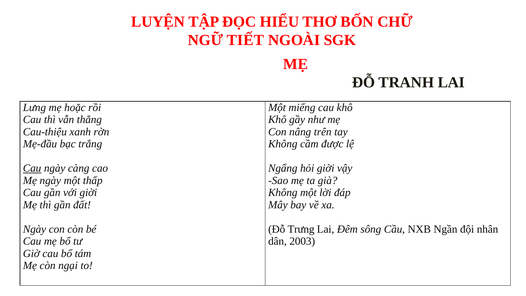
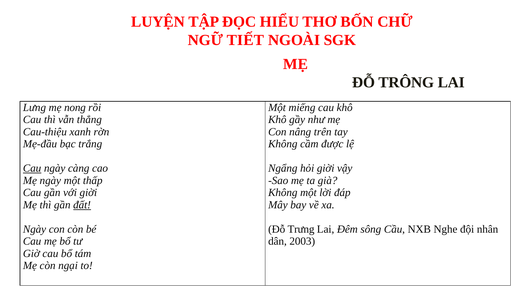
TRANH: TRANH -> TRÔNG (406, 82)
hoặc: hoặc -> nong (75, 107)
đất underline: none -> present (82, 205)
Ngần: Ngần -> Nghe (445, 229)
